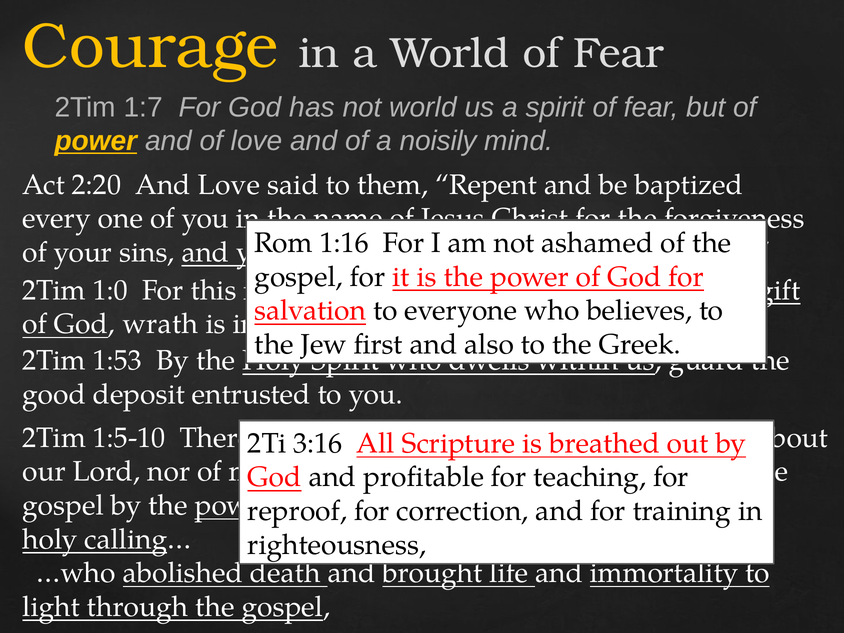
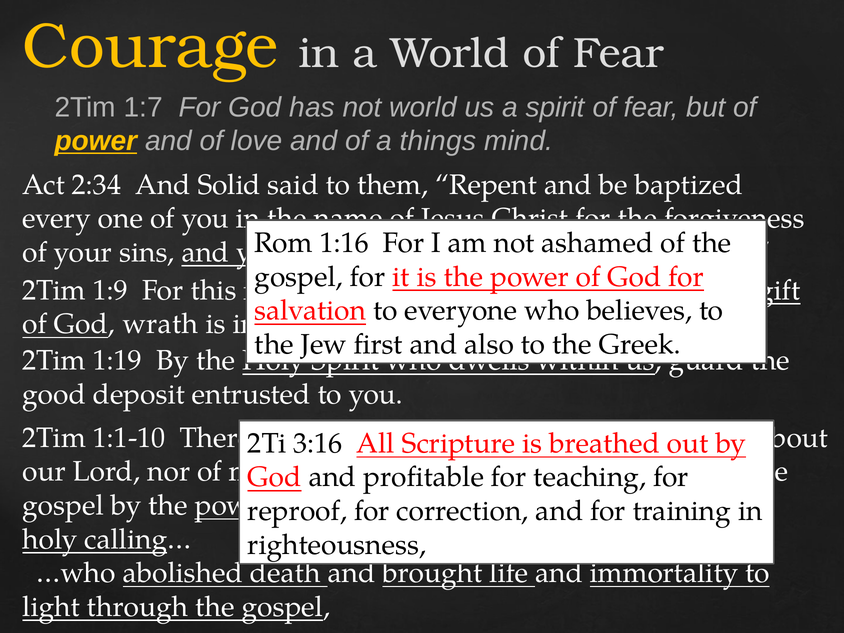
noisily: noisily -> things (438, 141)
2:20: 2:20 -> 2:34 (96, 185)
And Love: Love -> Solid (229, 185)
1:0: 1:0 -> 1:9 (110, 290)
1:53: 1:53 -> 1:19 (117, 361)
1:5-10: 1:5-10 -> 1:1-10 (129, 438)
